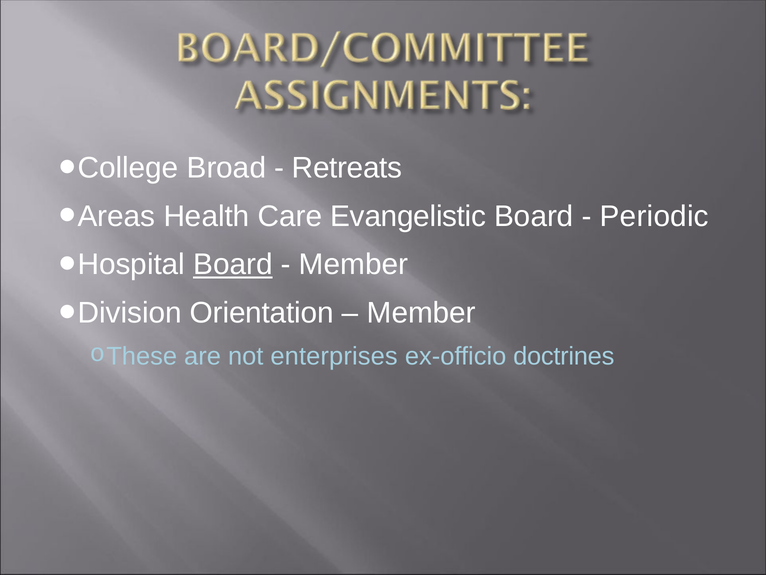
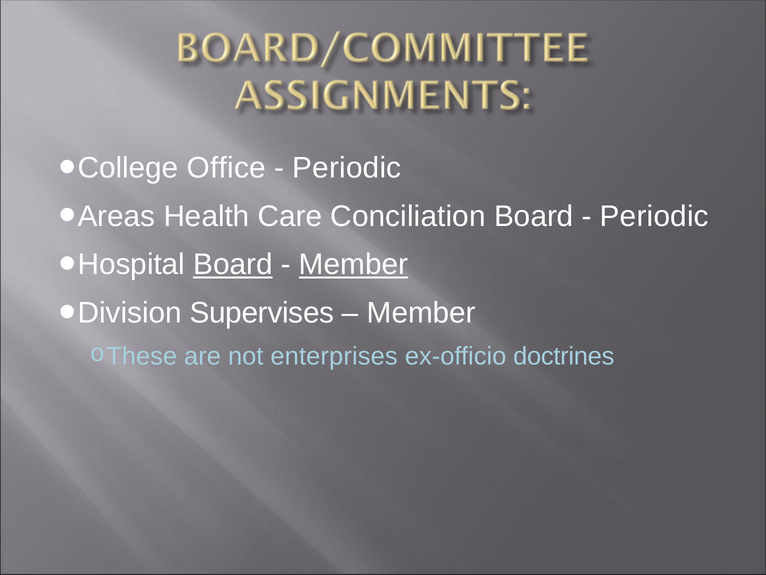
Broad: Broad -> Office (226, 168)
Retreats: Retreats -> Periodic (347, 168)
Evangelistic: Evangelistic -> Conciliation (408, 216)
Member underline: none -> present (353, 264)
Orientation: Orientation -> Supervises (262, 313)
